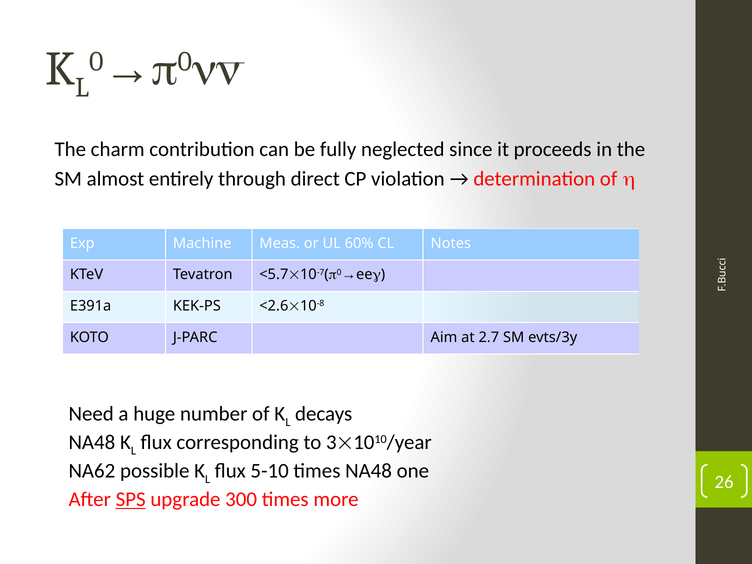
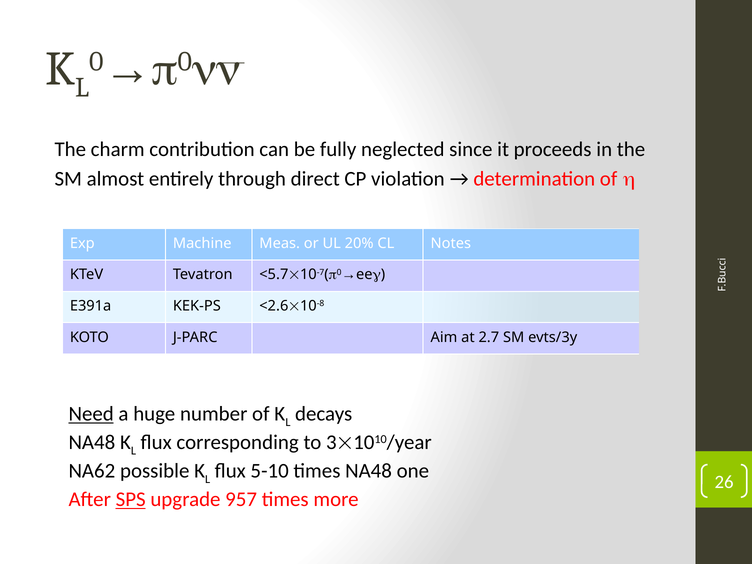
60%: 60% -> 20% (359, 243)
Need underline: none -> present (91, 414)
300: 300 -> 957 (241, 500)
